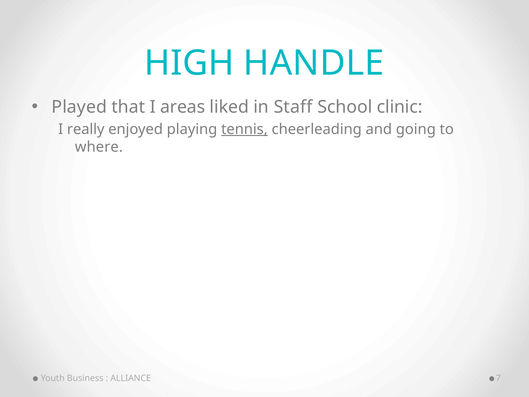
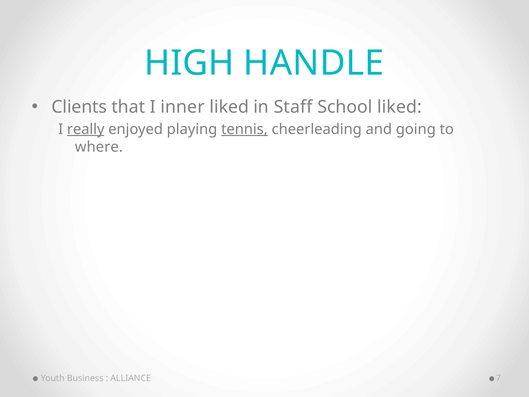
Played: Played -> Clients (79, 107)
areas: areas -> inner (183, 107)
School clinic: clinic -> liked (400, 107)
really underline: none -> present (86, 129)
